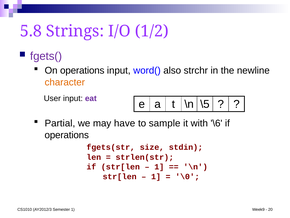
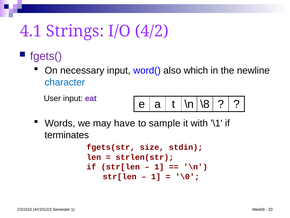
5.8: 5.8 -> 4.1 (31, 31)
1/2: 1/2 -> 4/2 (152, 31)
On operations: operations -> necessary (82, 70)
strchr: strchr -> which (196, 70)
character colour: orange -> blue (65, 82)
\5: \5 -> \8 (205, 104)
Partial: Partial -> Words (60, 123)
\6: \6 -> \1 (216, 123)
operations: operations -> terminates (67, 135)
